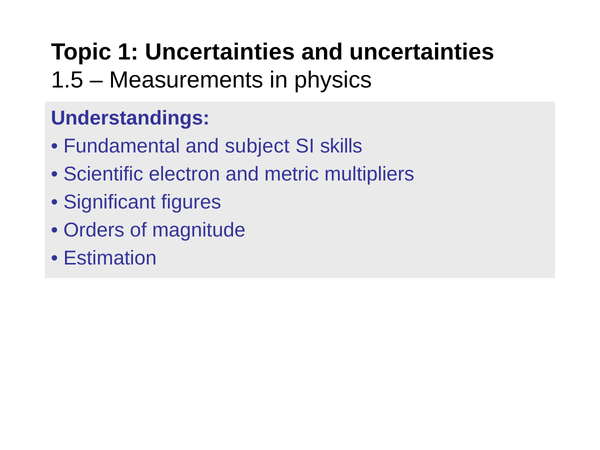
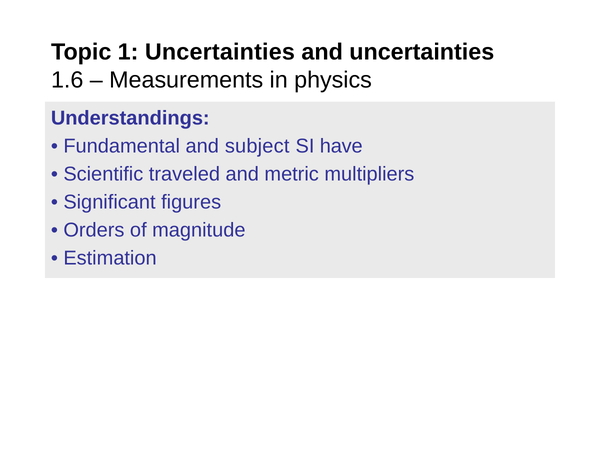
1.5: 1.5 -> 1.6 (67, 80)
skills: skills -> have (341, 146)
electron: electron -> traveled (184, 174)
